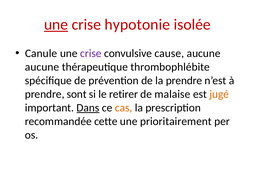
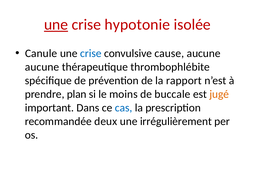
crise colour: purple -> blue (91, 53)
la prendre: prendre -> rapport (184, 81)
sont: sont -> plan (77, 94)
retirer: retirer -> moins (123, 94)
malaise: malaise -> buccale (172, 94)
Dans underline: present -> none (88, 108)
cas colour: orange -> blue (124, 108)
cette: cette -> deux (106, 122)
prioritairement: prioritairement -> irrégulièrement (176, 122)
